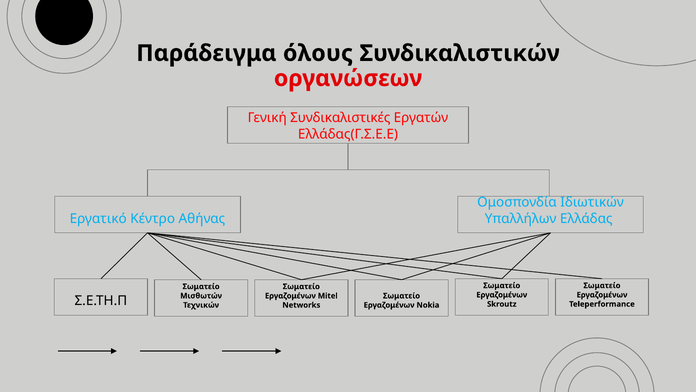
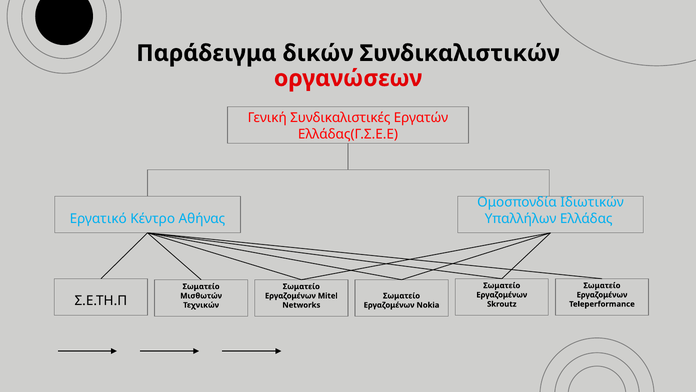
όλους: όλους -> δικών (318, 53)
